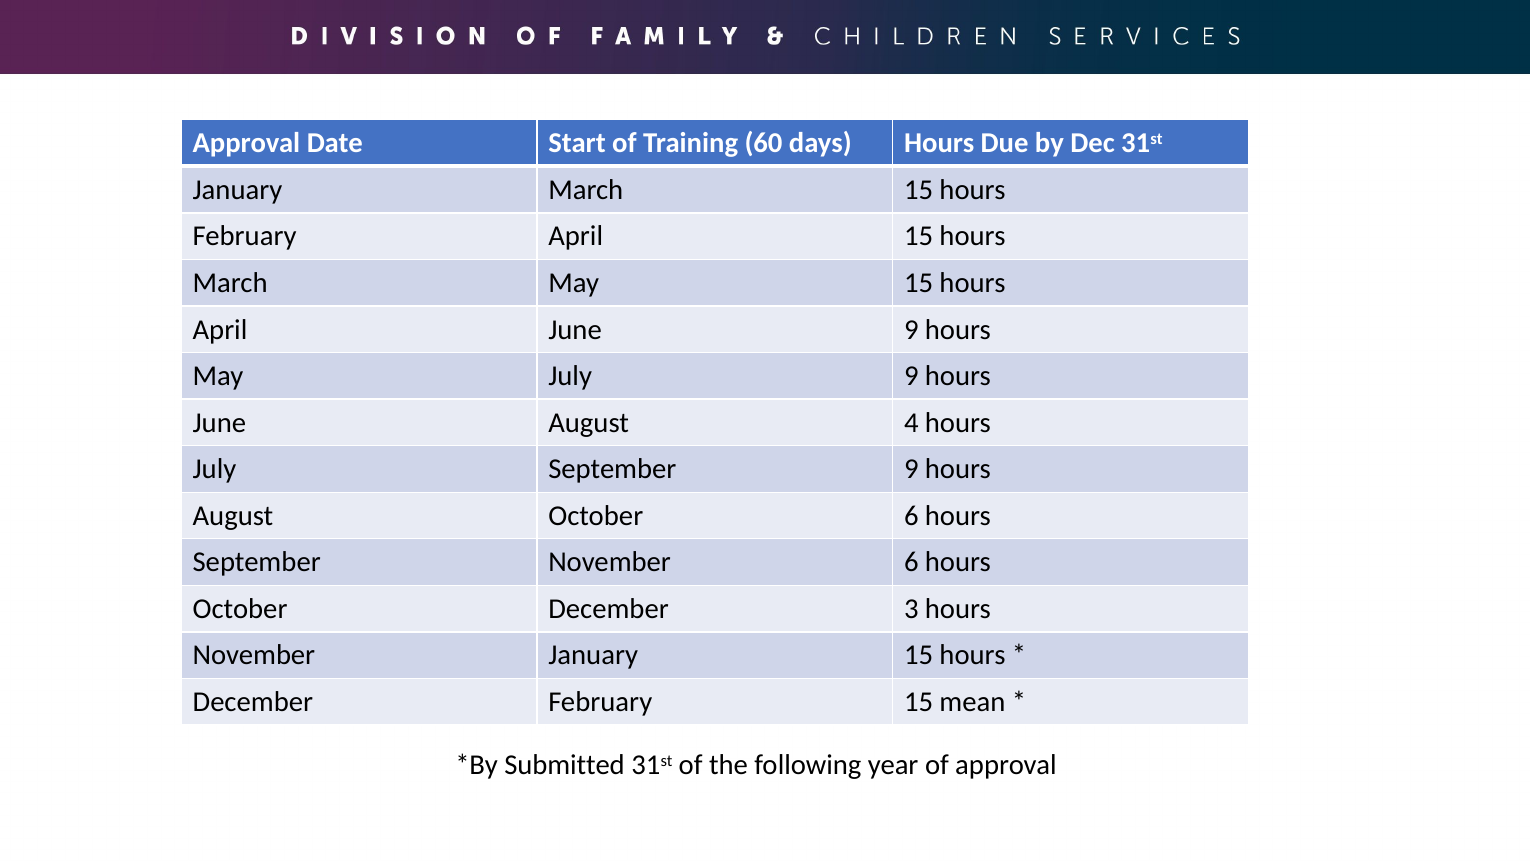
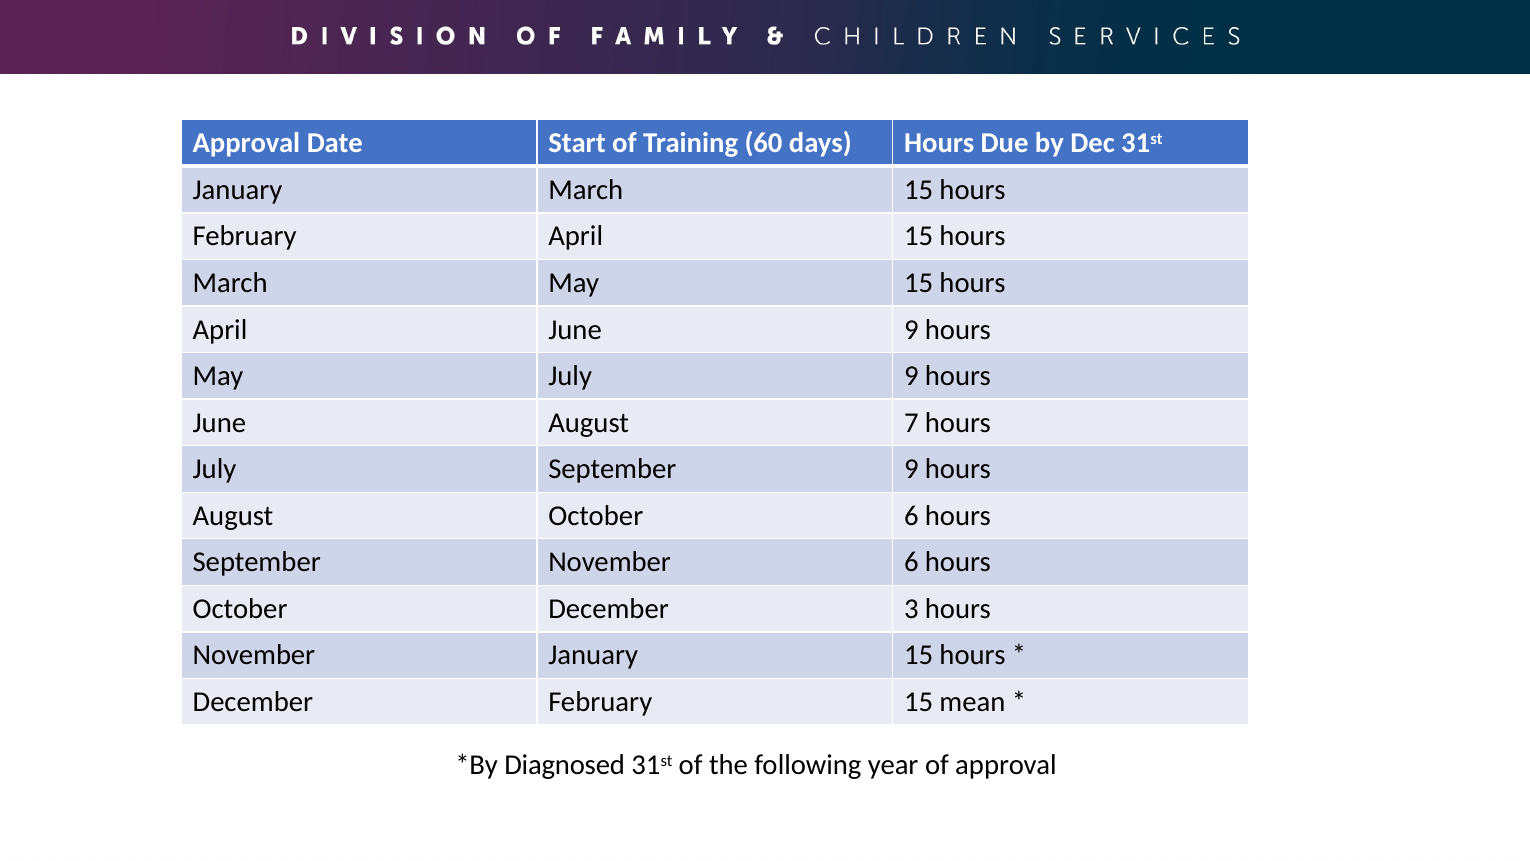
4: 4 -> 7 (911, 423)
Submitted: Submitted -> Diagnosed (565, 765)
